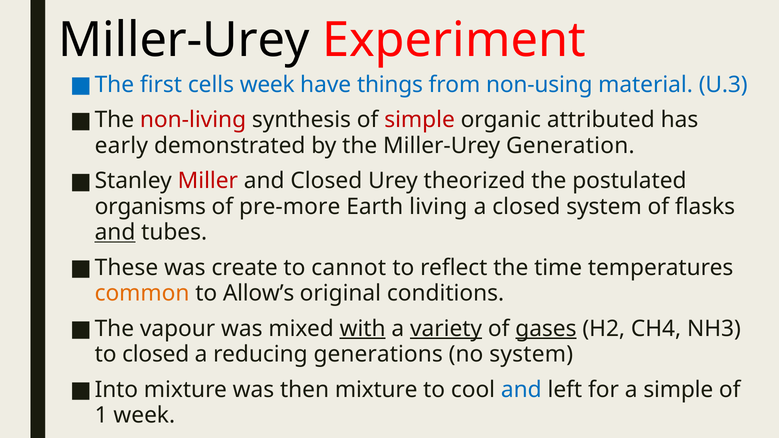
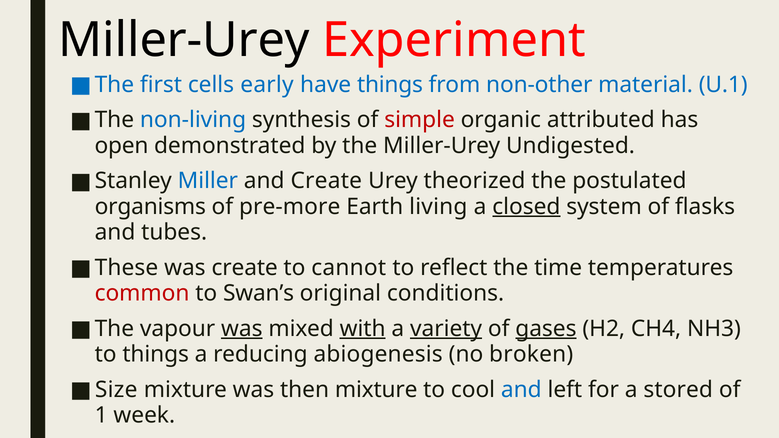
cells week: week -> early (267, 85)
non-using: non-using -> non-other (539, 85)
U.3: U.3 -> U.1 (723, 85)
non-living colour: red -> blue (193, 120)
early: early -> open (122, 146)
Generation: Generation -> Undigested (570, 146)
Miller colour: red -> blue (208, 181)
and Closed: Closed -> Create (326, 181)
closed underline: none -> present (526, 207)
and underline: present -> none (115, 232)
common colour: orange -> red (142, 293)
Allow’s: Allow’s -> Swan’s (259, 293)
was underline: none -> present (242, 329)
to closed: closed -> things (156, 354)
generations: generations -> abiogenesis (378, 354)
no system: system -> broken (531, 354)
Into: Into -> Size (116, 390)
a simple: simple -> stored (678, 390)
